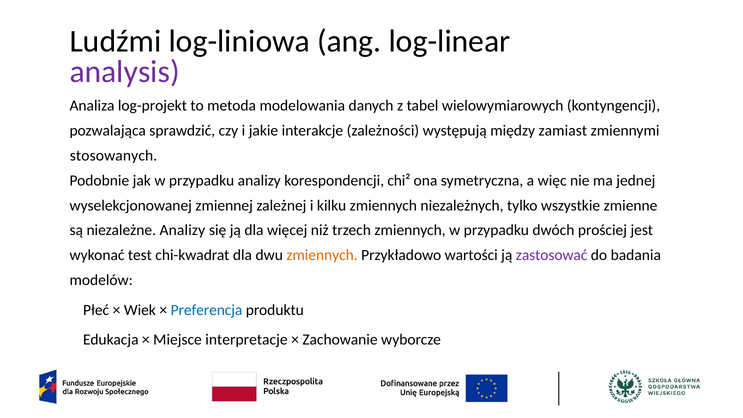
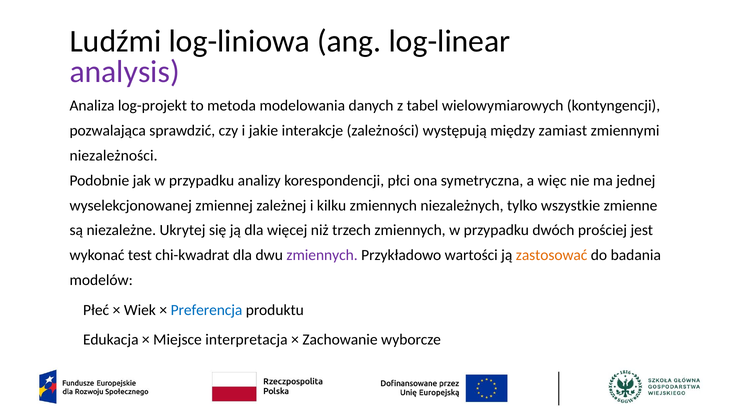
stosowanych: stosowanych -> niezależności (114, 156)
chi²: chi² -> płci (399, 180)
niezależne Analizy: Analizy -> Ukrytej (183, 230)
zmiennych colour: orange -> purple (322, 255)
zastosować colour: purple -> orange (552, 255)
interpretacje: interpretacje -> interpretacja (246, 340)
